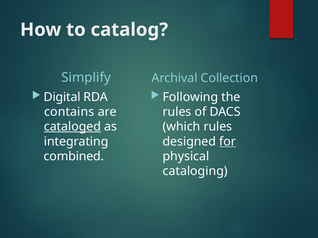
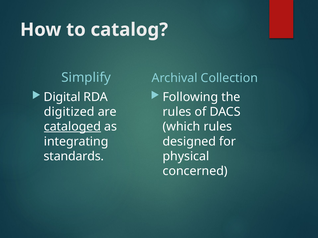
contains: contains -> digitized (69, 112)
for underline: present -> none (228, 142)
combined: combined -> standards (74, 157)
cataloging: cataloging -> concerned (195, 171)
